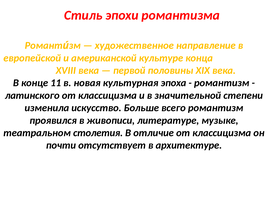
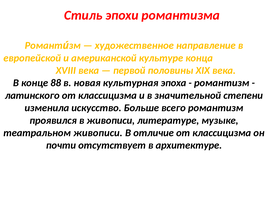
11: 11 -> 88 (56, 83)
театральном столетия: столетия -> живописи (98, 133)
